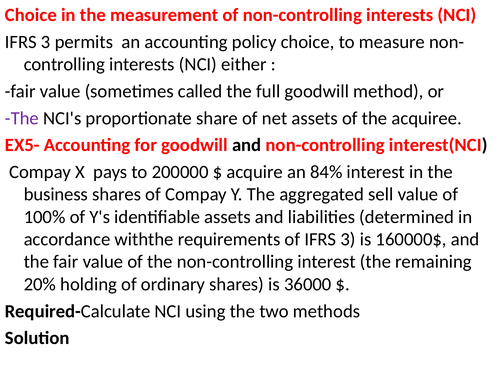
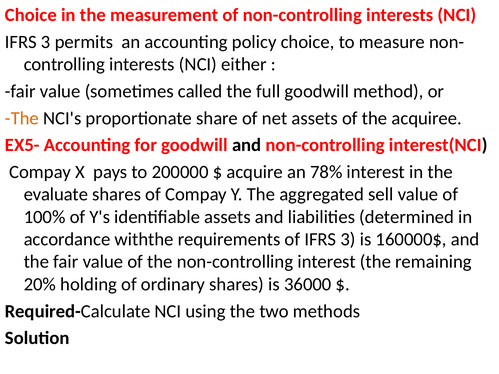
The colour: purple -> orange (22, 118)
84%: 84% -> 78% (326, 172)
business: business -> evaluate (56, 195)
